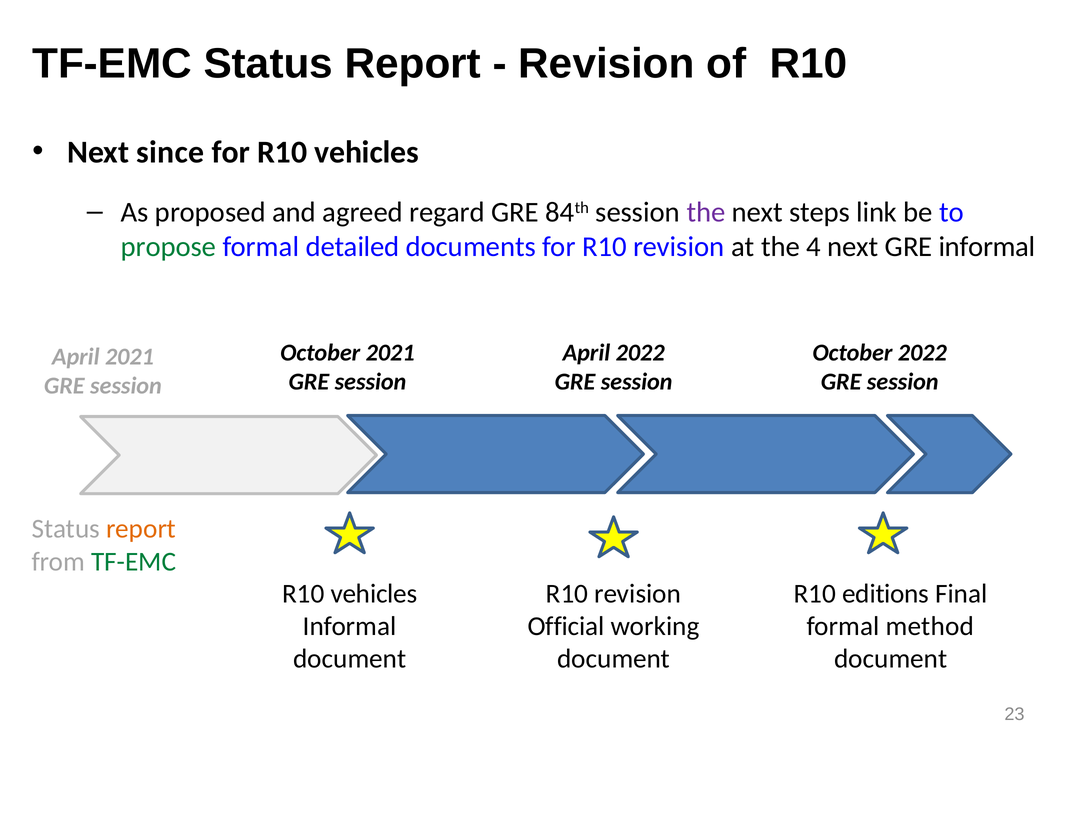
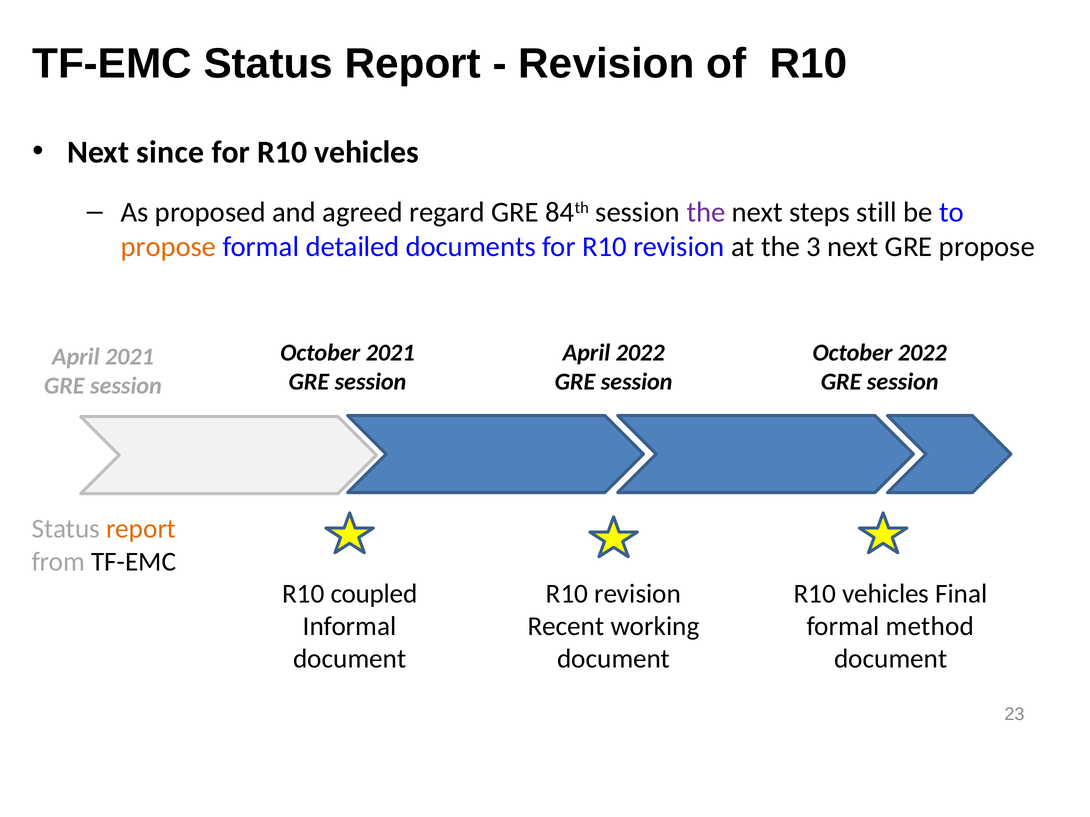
link: link -> still (877, 212)
propose colour: green -> orange (169, 247)
4: 4 -> 3 (814, 247)
GRE informal: informal -> propose (987, 247)
TF-EMC colour: green -> black (134, 562)
vehicles: vehicles -> coupled (374, 594)
editions: editions -> vehicles (886, 594)
Official: Official -> Recent (566, 627)
